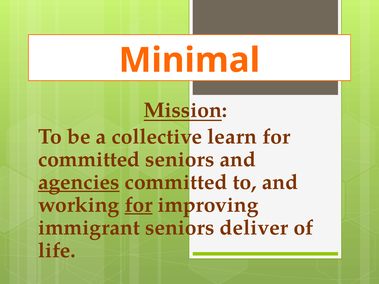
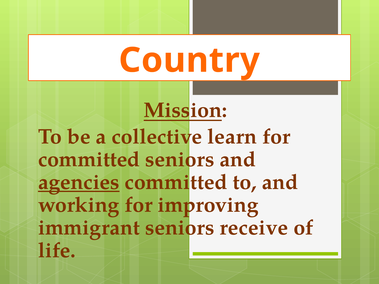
Minimal: Minimal -> Country (189, 60)
for underline: present -> none (139, 205)
deliver: deliver -> receive (254, 228)
